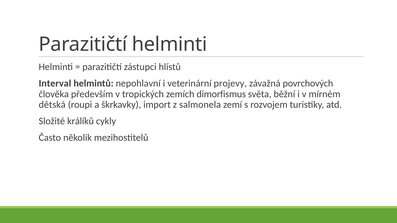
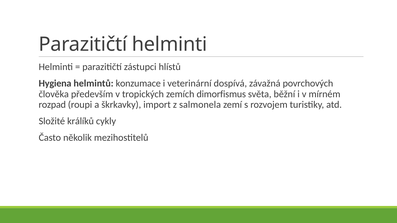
Interval: Interval -> Hygiena (55, 83)
nepohlavní: nepohlavní -> konzumace (138, 83)
projevy: projevy -> dospívá (230, 83)
dětská: dětská -> rozpad (52, 105)
